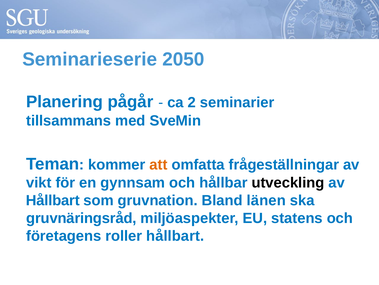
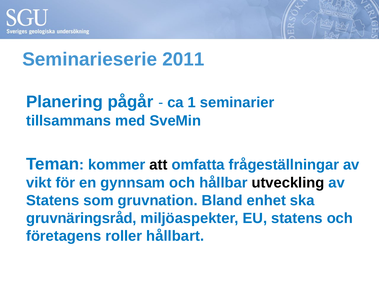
2050: 2050 -> 2011 (183, 59)
2: 2 -> 1 (192, 102)
att colour: orange -> black (158, 164)
Hållbart: Hållbart -> Statens (53, 200)
länen: länen -> enhet (266, 200)
